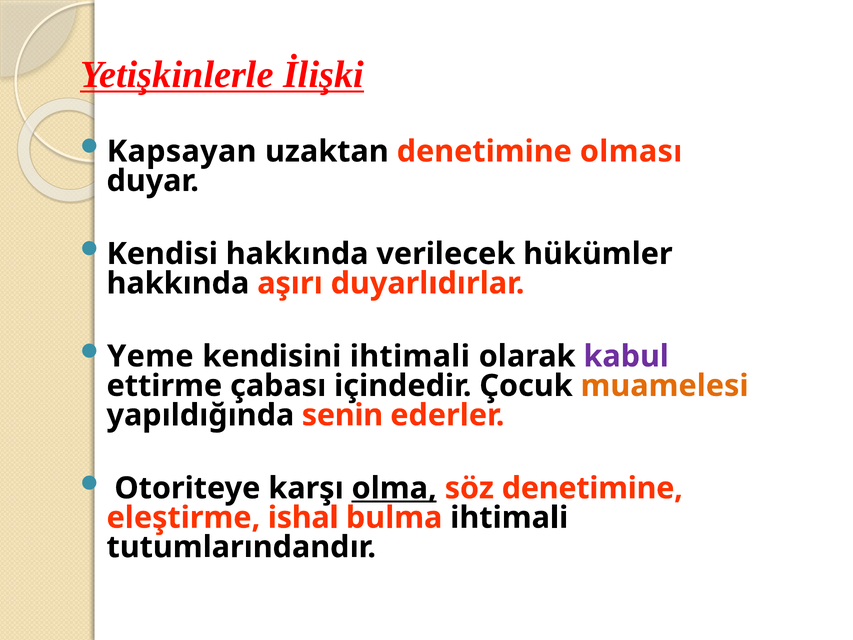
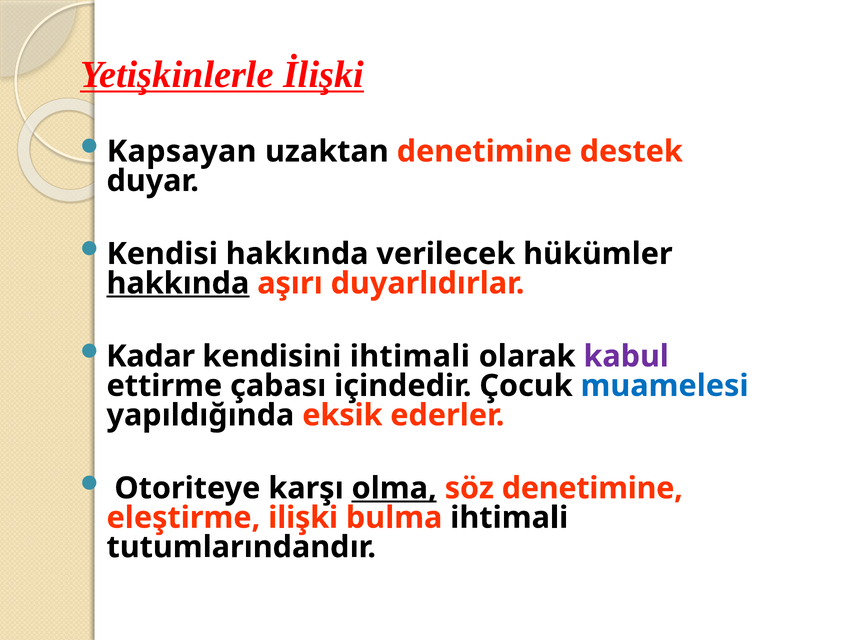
olması: olması -> destek (631, 151)
hakkında underline: none -> present (178, 283)
Yeme: Yeme -> Kadar (151, 356)
muamelesi colour: orange -> blue (665, 386)
senin: senin -> eksik (342, 415)
ishal: ishal -> ilişki (303, 517)
